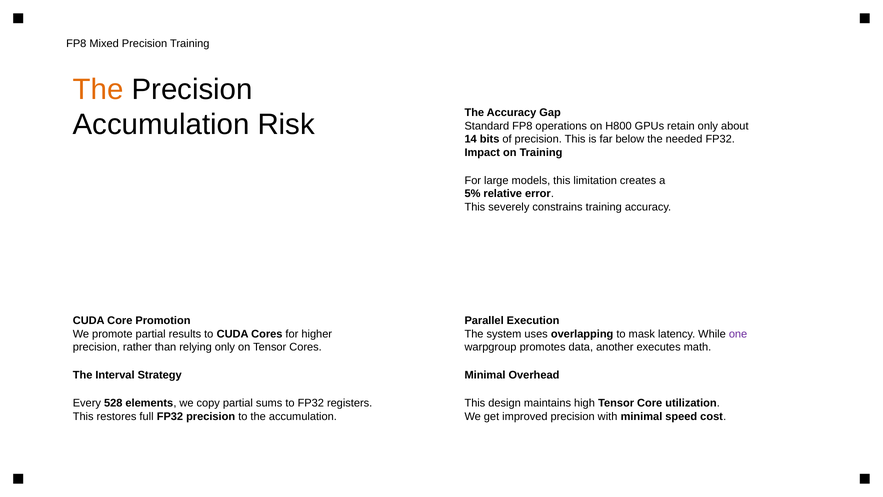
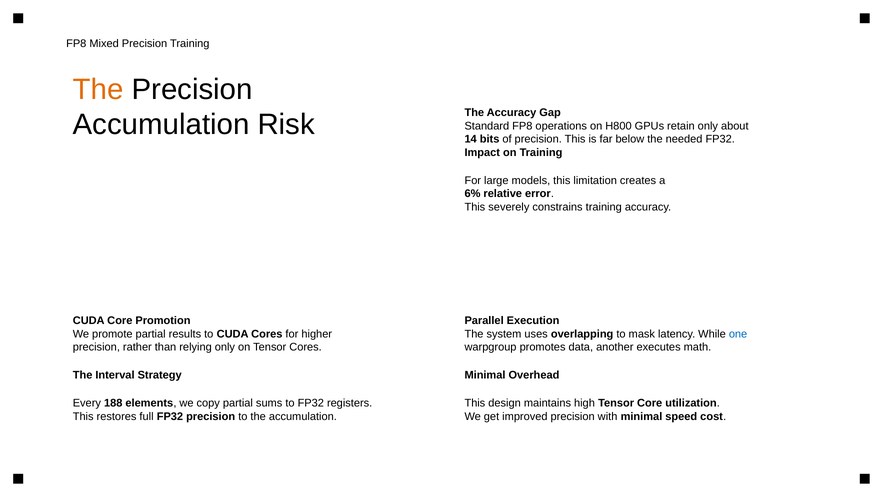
5%: 5% -> 6% (472, 194)
one colour: purple -> blue (738, 334)
528: 528 -> 188 (113, 403)
